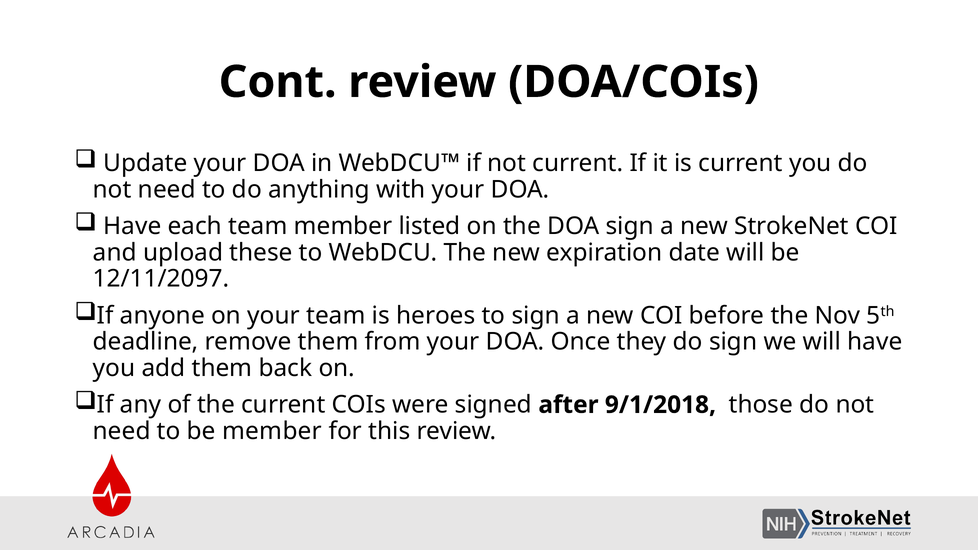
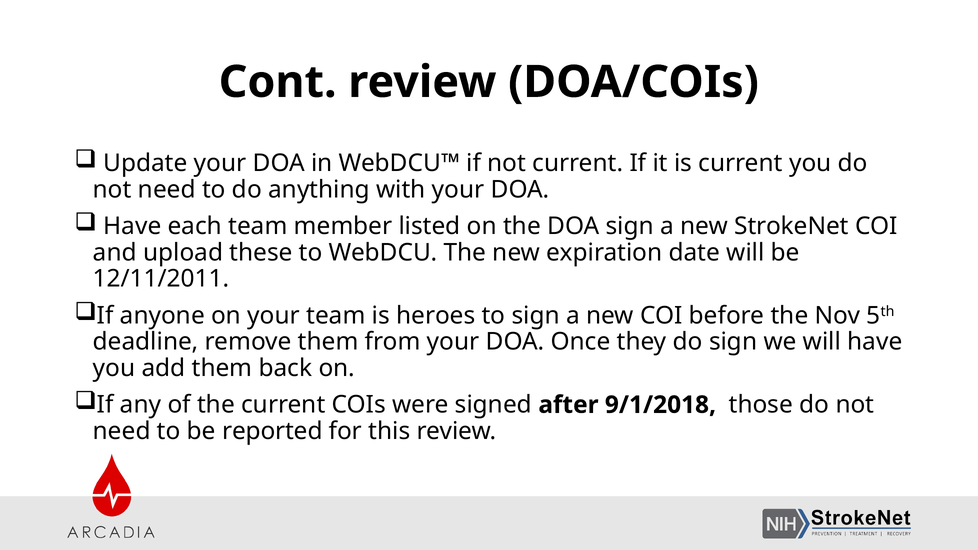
12/11/2097: 12/11/2097 -> 12/11/2011 (161, 279)
be member: member -> reported (272, 431)
